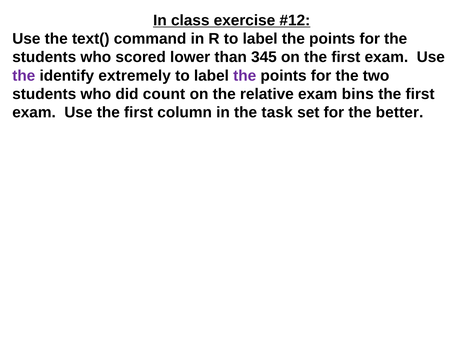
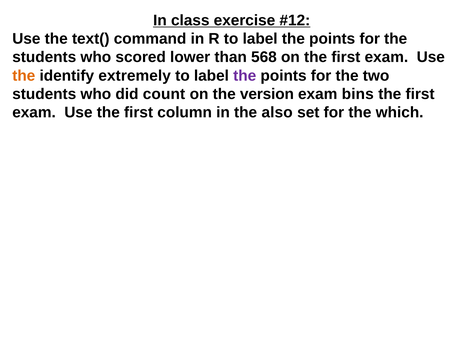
345: 345 -> 568 (264, 57)
the colour: purple -> orange (24, 76)
relative: relative -> version (267, 94)
task: task -> also (277, 112)
better: better -> which (400, 112)
